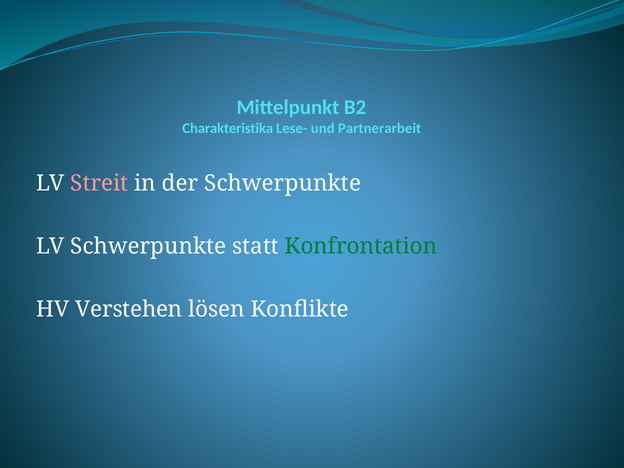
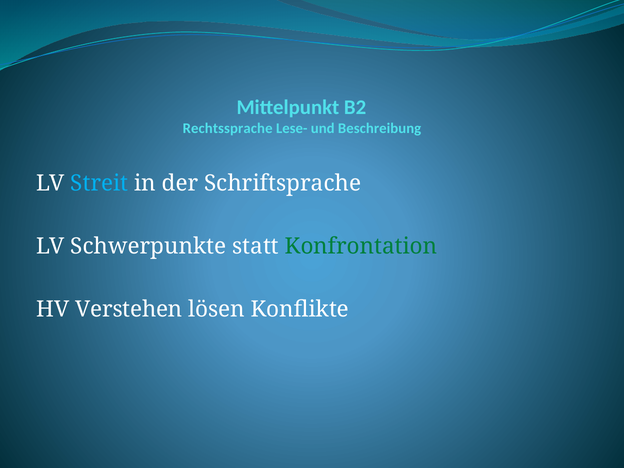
Charakteristika: Charakteristika -> Rechtssprache (228, 128)
Partnerarbeit: Partnerarbeit -> Beschreibung (380, 128)
Streit colour: pink -> light blue (99, 183)
der Schwerpunkte: Schwerpunkte -> Schriftsprache (283, 183)
